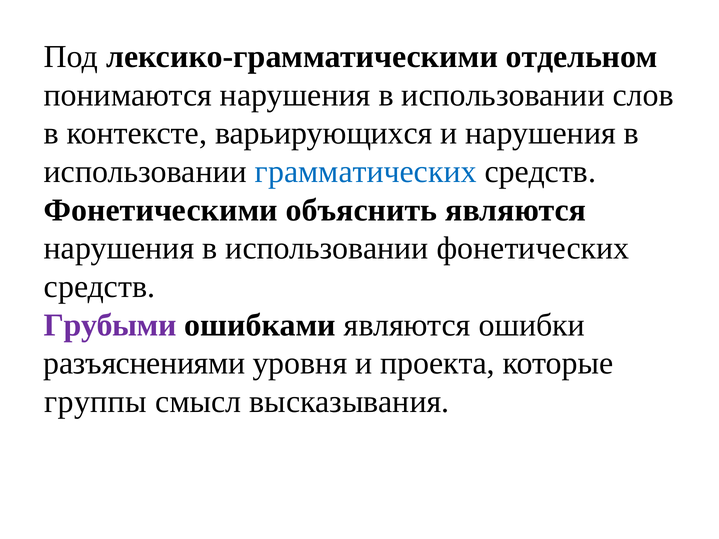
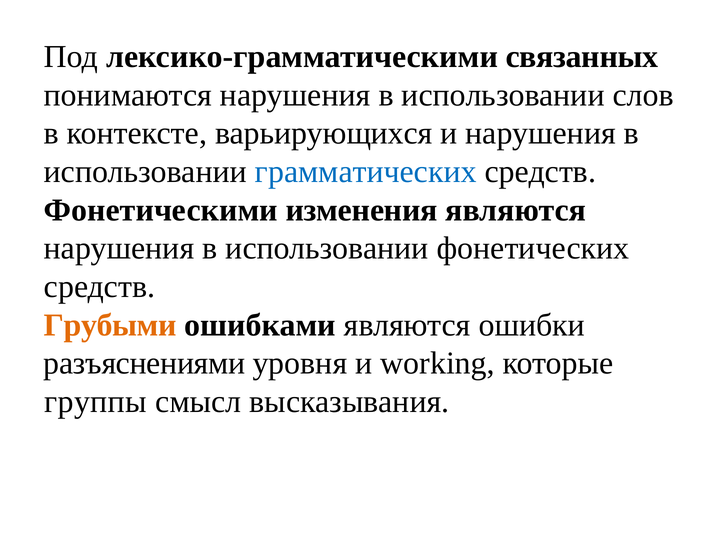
отдельном: отдельном -> связанных (582, 57)
объяснить: объяснить -> изменения (362, 210)
Грубыми colour: purple -> orange (110, 325)
проекта: проекта -> working (438, 364)
